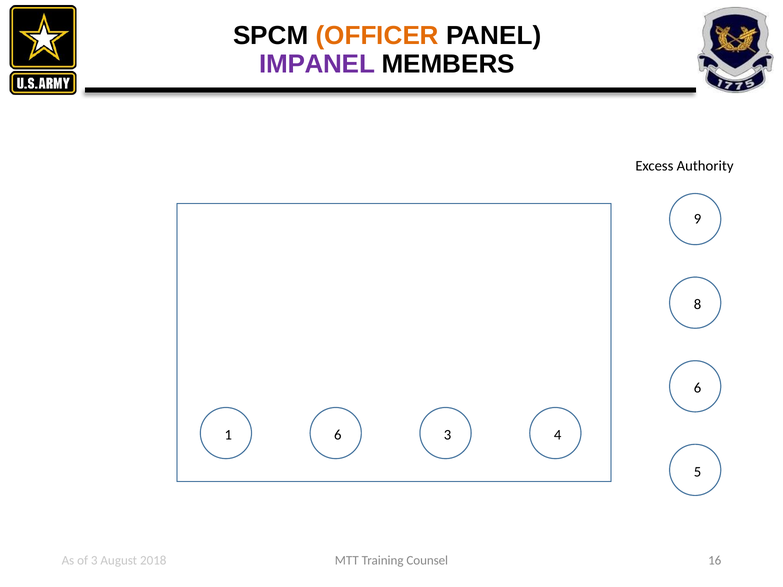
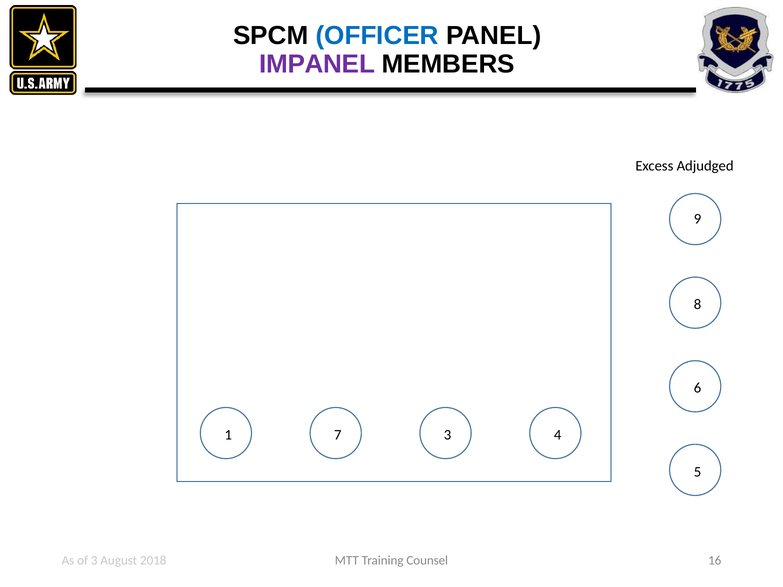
OFFICER colour: orange -> blue (377, 36)
Authority: Authority -> Adjudged (705, 166)
1 6: 6 -> 7 (338, 435)
